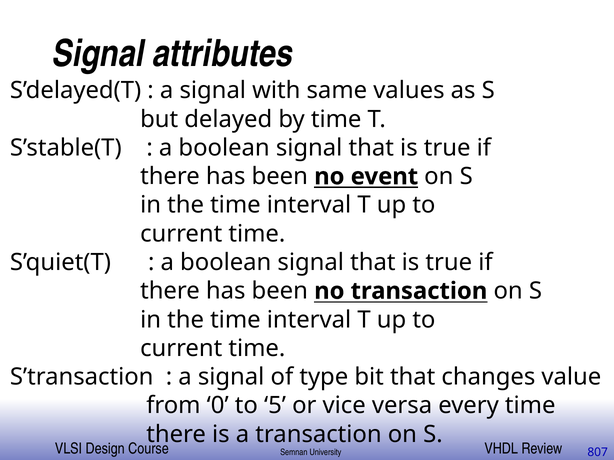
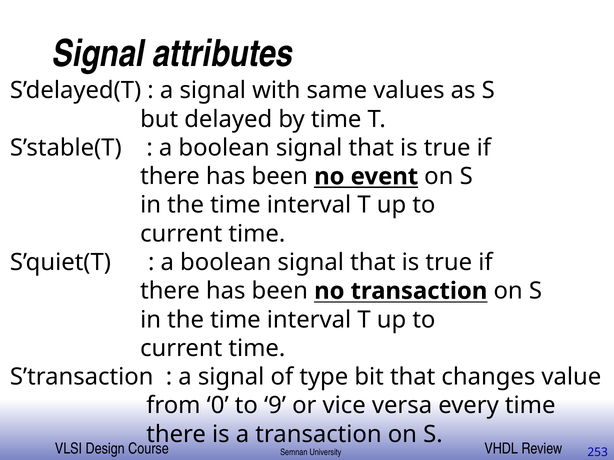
5: 5 -> 9 (275, 406)
807: 807 -> 253 (598, 453)
